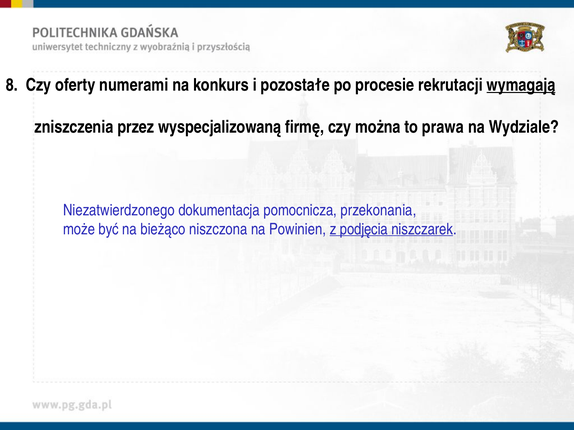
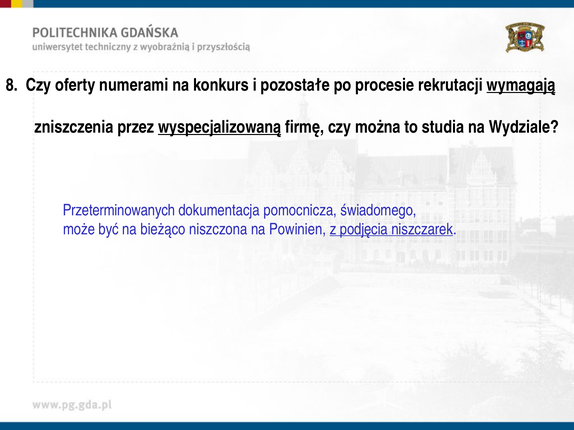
wyspecjalizowaną underline: none -> present (220, 127)
prawa: prawa -> studia (443, 127)
Niezatwierdzonego: Niezatwierdzonego -> Przeterminowanych (119, 210)
przekonania: przekonania -> świadomego (379, 210)
